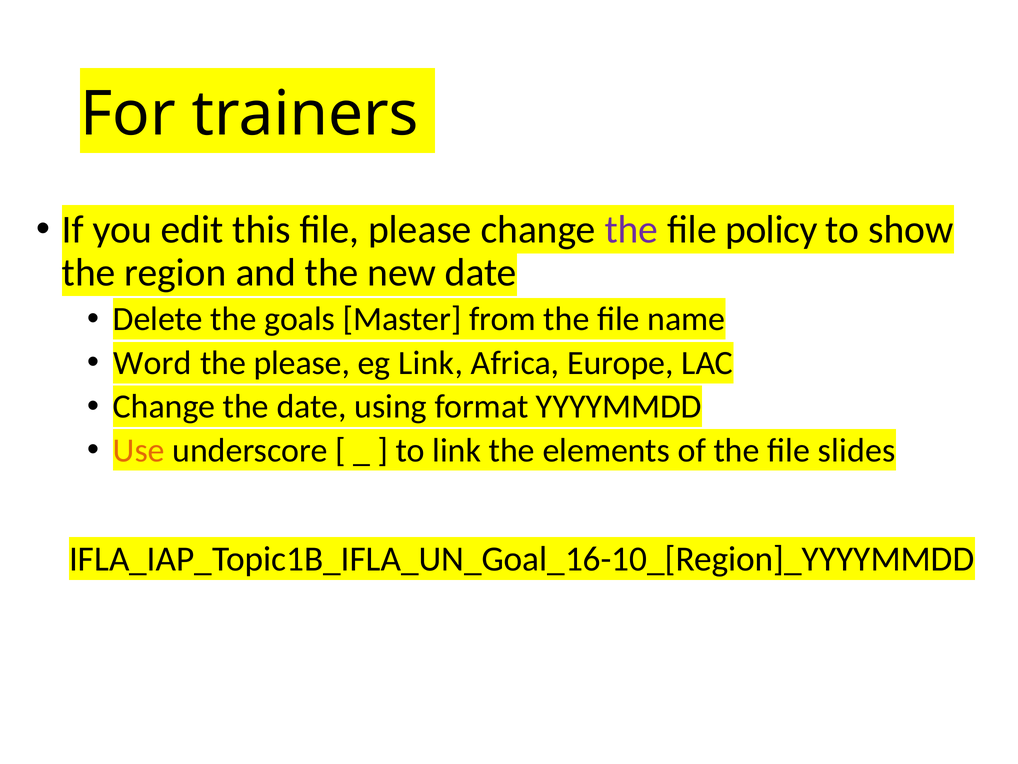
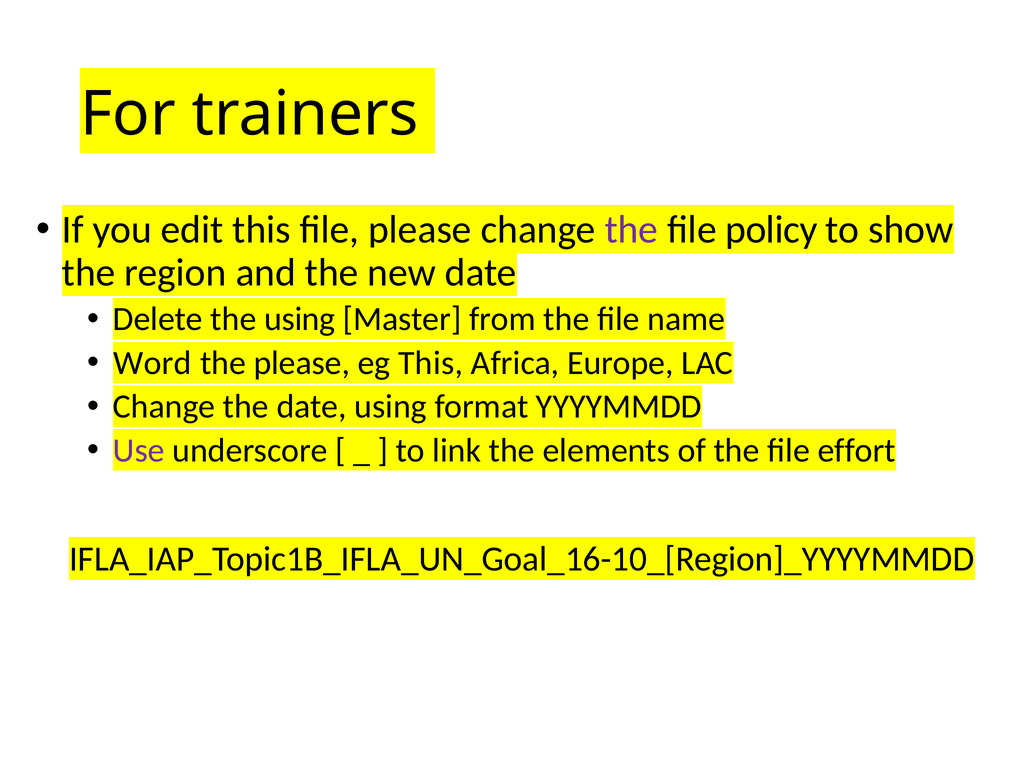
the goals: goals -> using (300, 319)
eg Link: Link -> This (431, 363)
Use colour: orange -> purple (139, 450)
slides: slides -> effort (857, 450)
